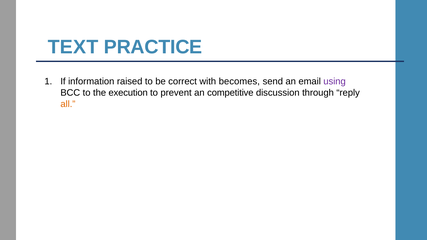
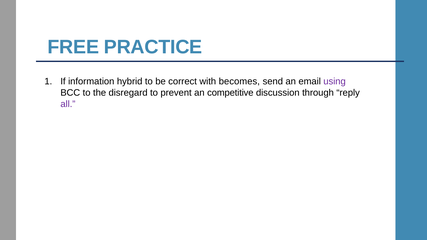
TEXT: TEXT -> FREE (73, 47)
raised: raised -> hybrid (130, 82)
execution: execution -> disregard (128, 93)
all colour: orange -> purple (68, 104)
